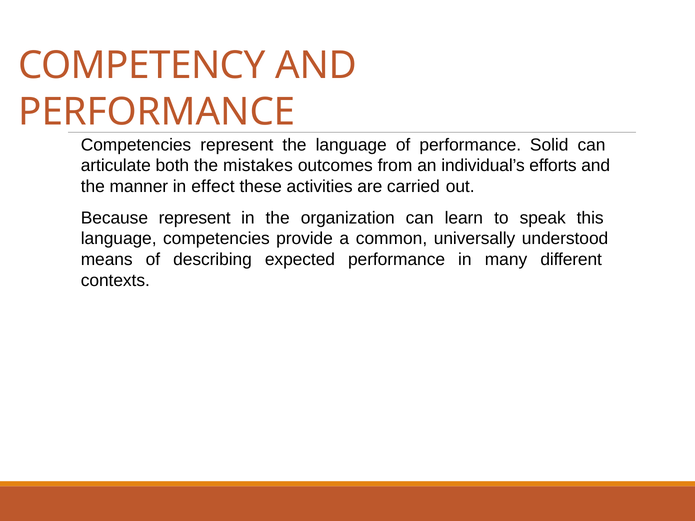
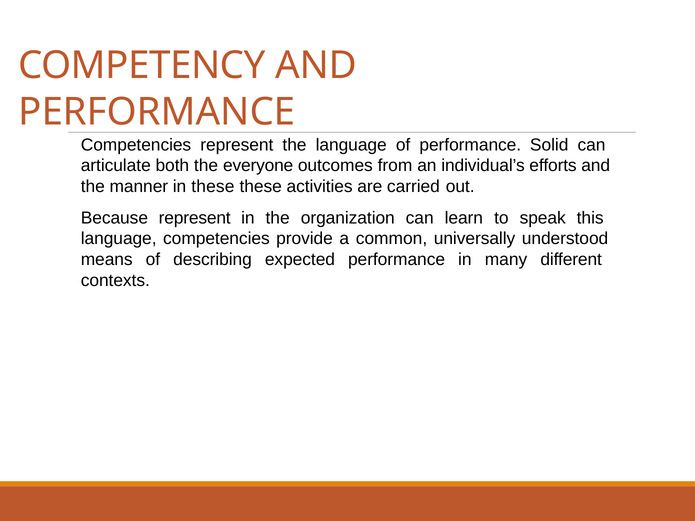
mistakes: mistakes -> everyone (258, 166)
in effect: effect -> these (213, 187)
